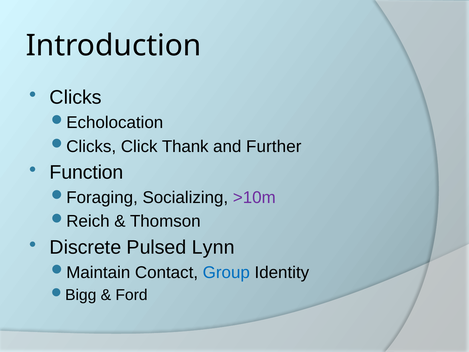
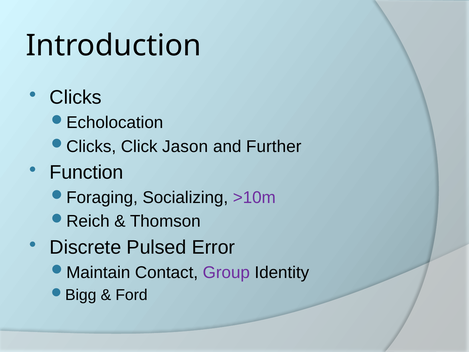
Thank: Thank -> Jason (185, 146)
Lynn: Lynn -> Error (213, 247)
Group colour: blue -> purple (226, 272)
